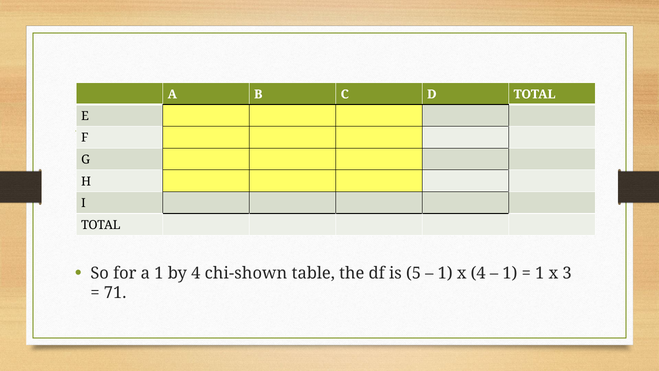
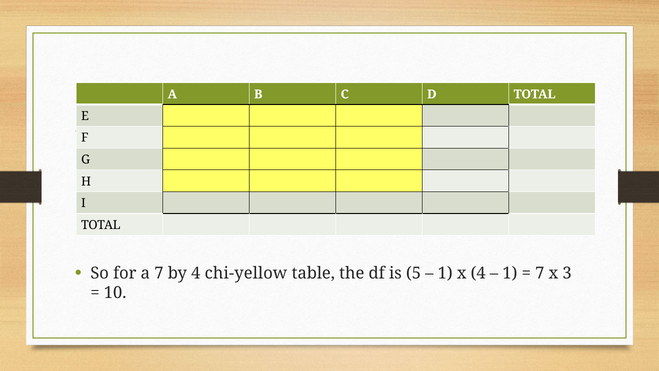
a 1: 1 -> 7 (159, 273)
chi-shown: chi-shown -> chi-yellow (246, 273)
1: 1 -> 7 (540, 273)
71: 71 -> 10 (115, 293)
